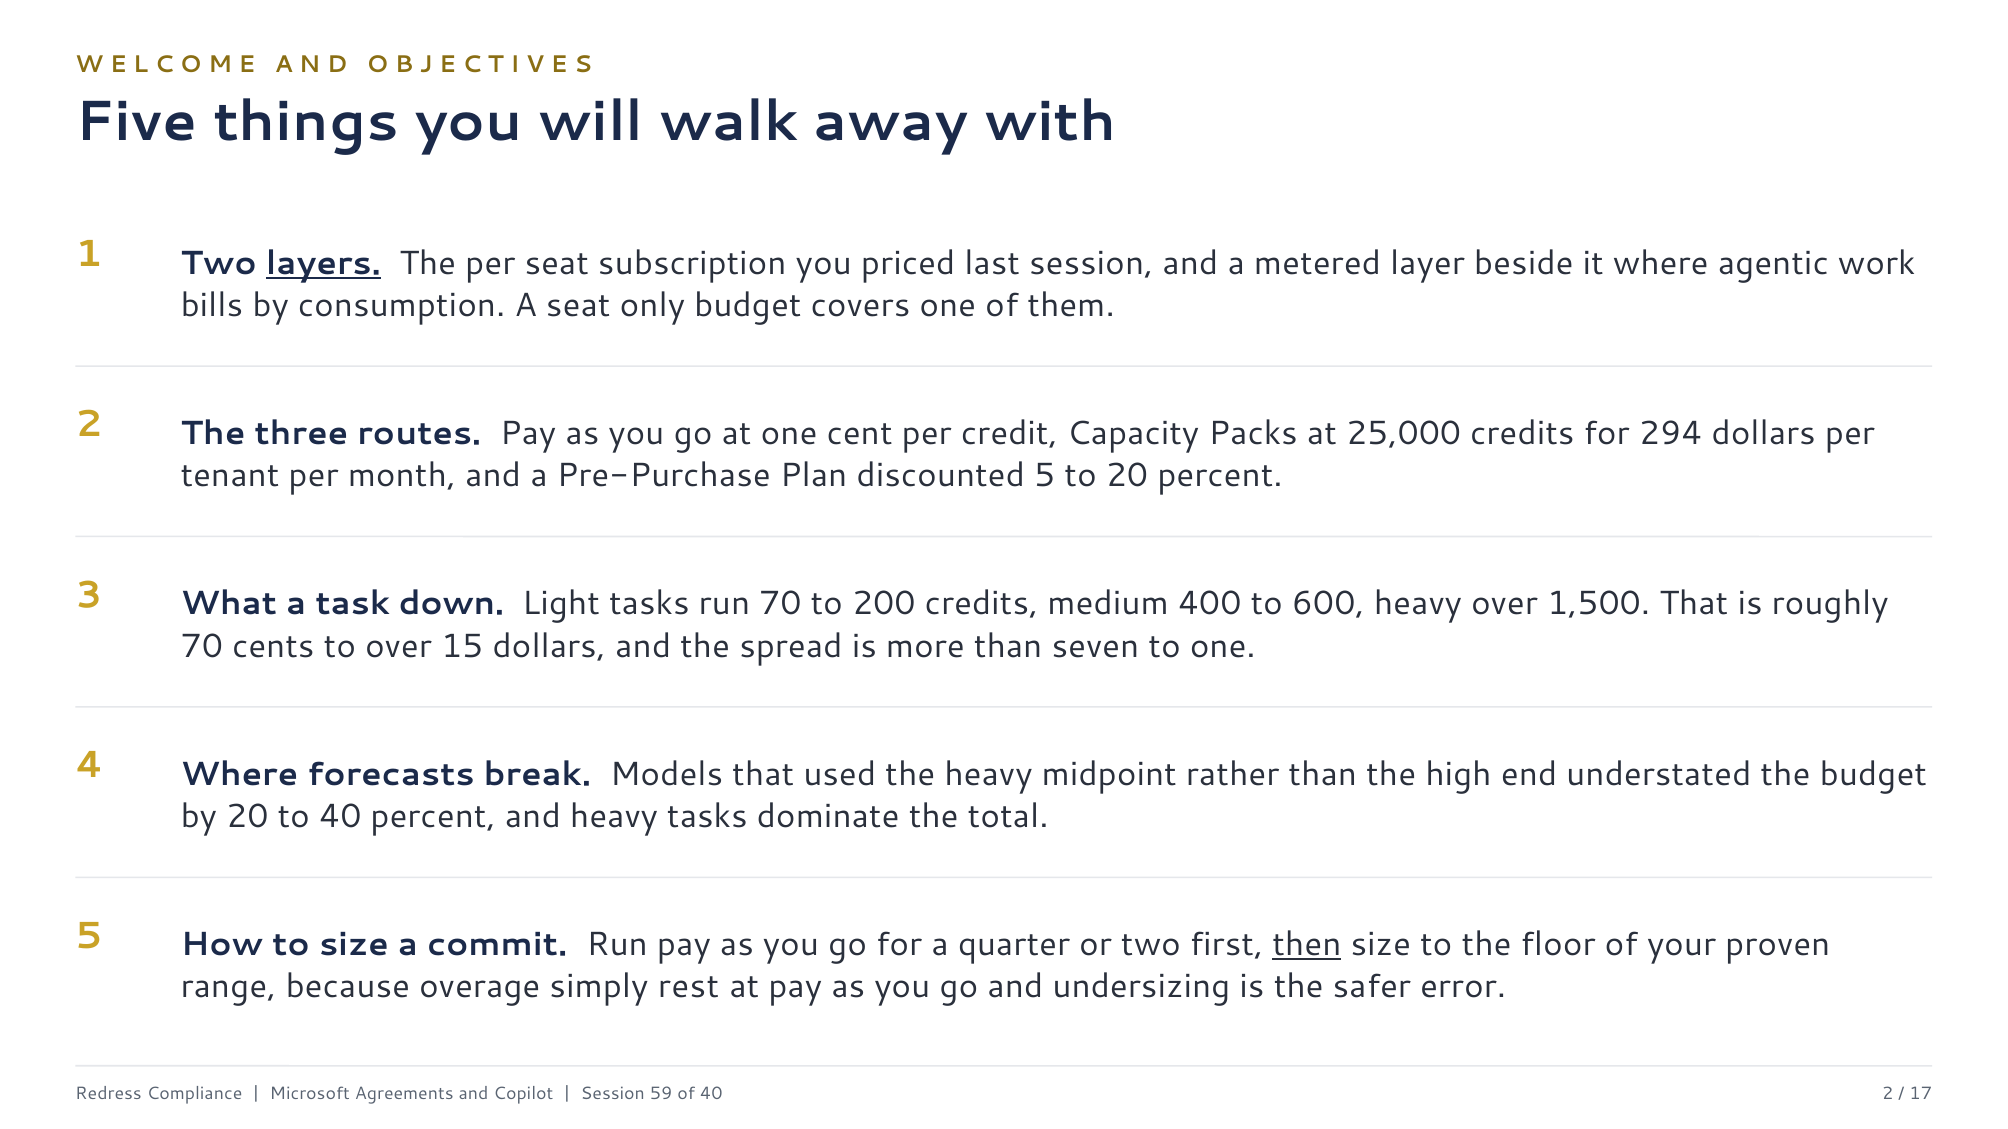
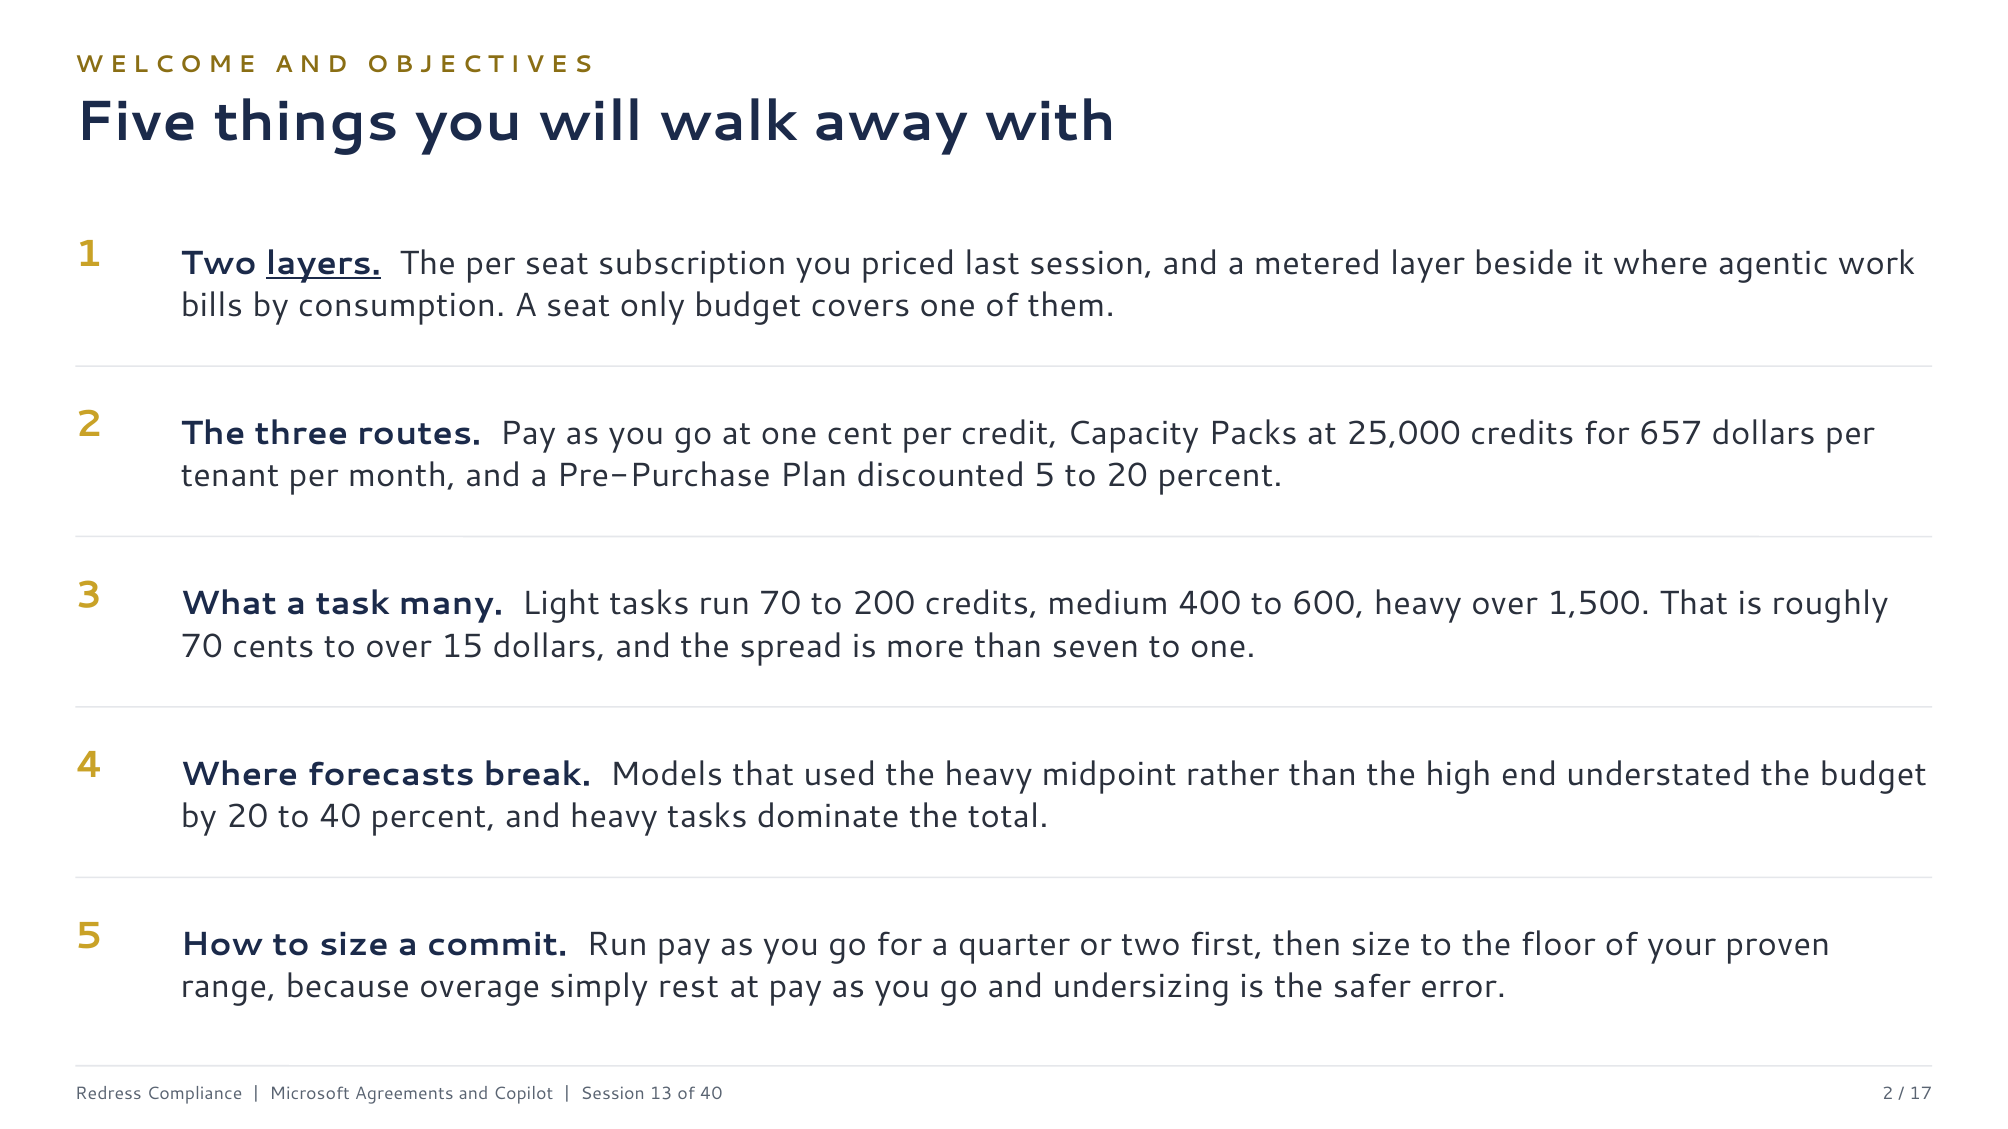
294: 294 -> 657 (1671, 434)
down: down -> many (451, 604)
then underline: present -> none (1307, 945)
59: 59 -> 13 (661, 1095)
